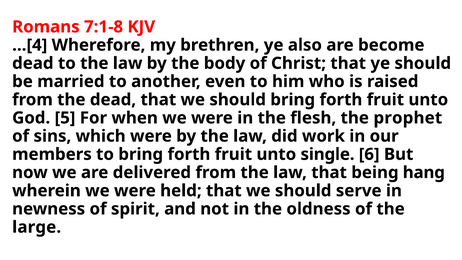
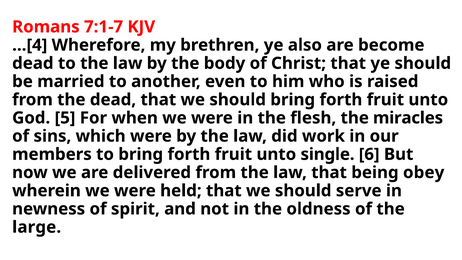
7:1-8: 7:1-8 -> 7:1-7 (104, 27)
prophet: prophet -> miracles (408, 118)
hang: hang -> obey (424, 172)
